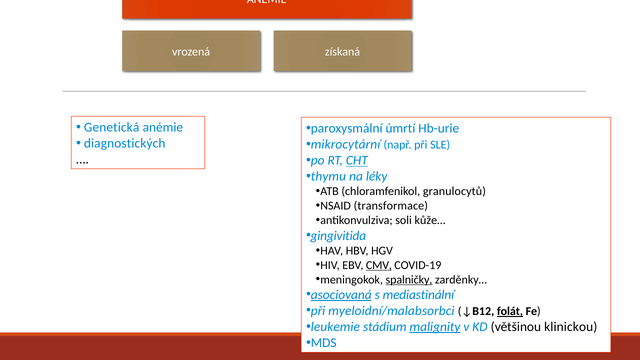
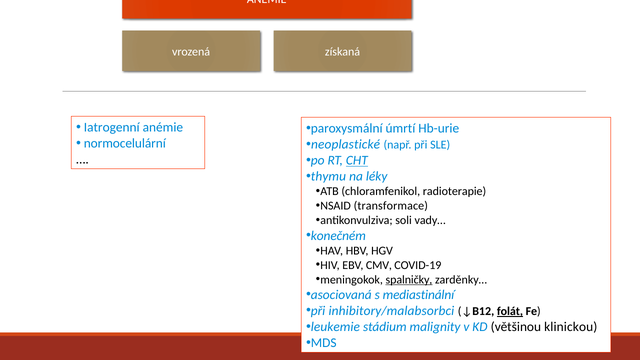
Genetická: Genetická -> Iatrogenní (112, 127)
diagnostických: diagnostických -> normocelulární (125, 143)
mikrocytární: mikrocytární -> neoplastické (346, 144)
granulocytů: granulocytů -> radioterapie (455, 192)
kůže…: kůže… -> vady… (430, 220)
gingivitida: gingivitida -> konečném (338, 236)
CMV underline: present -> none (379, 265)
asociovaná underline: present -> none (341, 295)
myeloidní/malabsorbci: myeloidní/malabsorbci -> inhibitory/malabsorbci (391, 311)
malignity underline: present -> none (435, 327)
